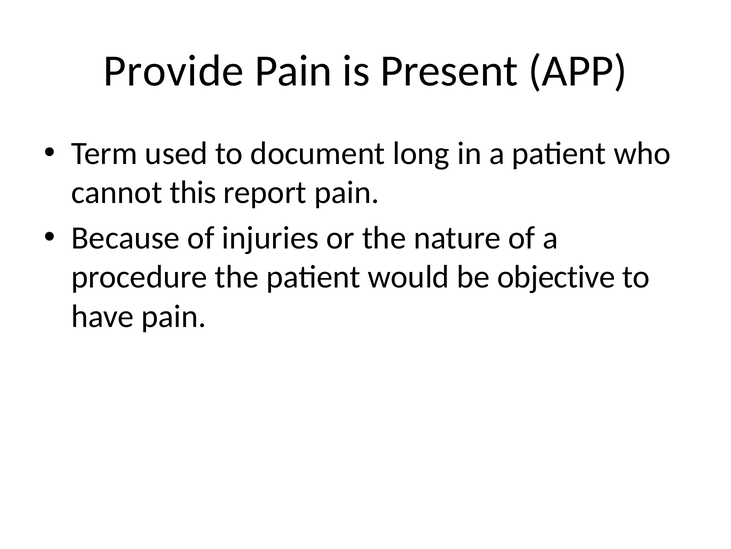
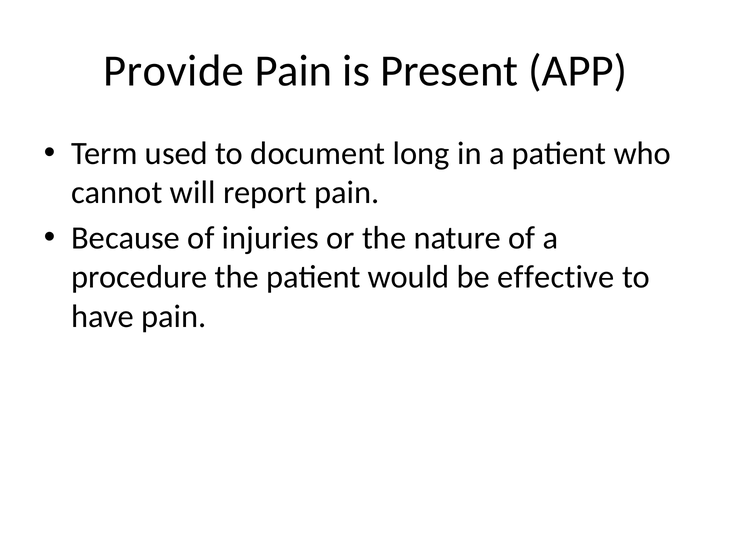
this: this -> will (193, 192)
objective: objective -> effective (556, 277)
